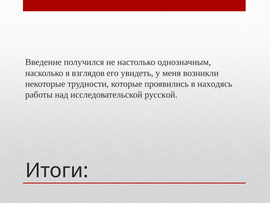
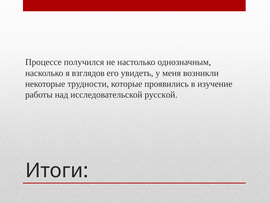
Введение: Введение -> Процессе (43, 62)
находясь: находясь -> изучение (215, 84)
